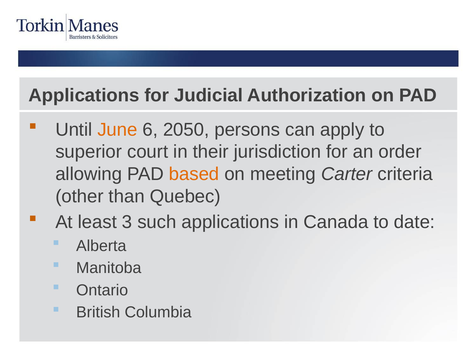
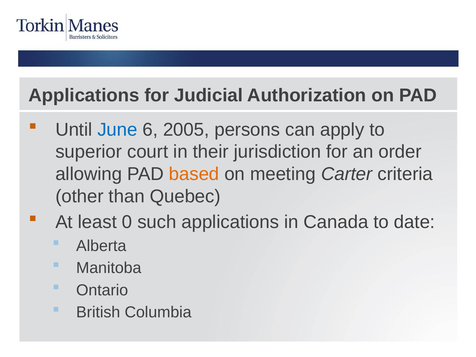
June colour: orange -> blue (117, 130)
2050: 2050 -> 2005 (186, 130)
3: 3 -> 0 (127, 222)
